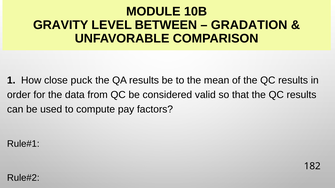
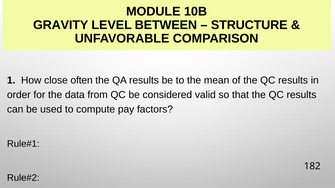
GRADATION: GRADATION -> STRUCTURE (249, 25)
puck: puck -> often (82, 80)
